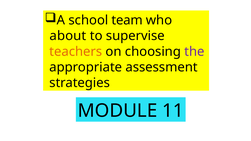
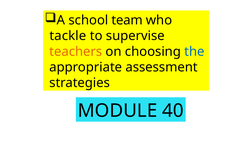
about: about -> tackle (68, 36)
the colour: purple -> blue (194, 52)
11: 11 -> 40 (173, 111)
